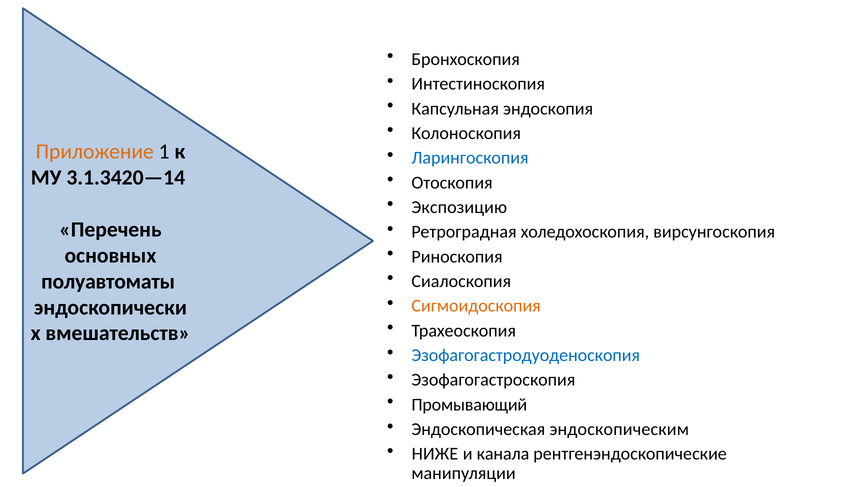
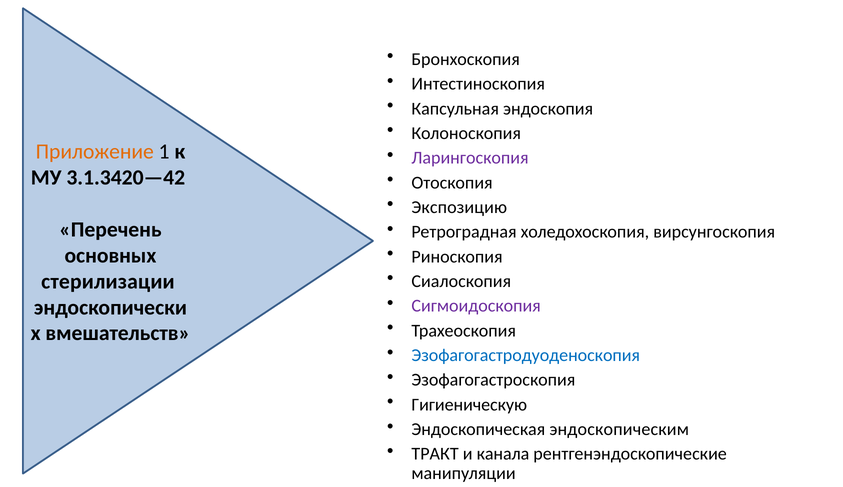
Ларингоскопия colour: blue -> purple (470, 158)
3.1.3420—14: 3.1.3420—14 -> 3.1.3420—42 (126, 177)
полуавтоматы: полуавтоматы -> стерилизации (108, 281)
Сигмоидоскопия colour: orange -> purple (476, 306)
Промывающий: Промывающий -> Гигиеническую (469, 404)
НИЖЕ: НИЖЕ -> ТРАКТ (435, 454)
